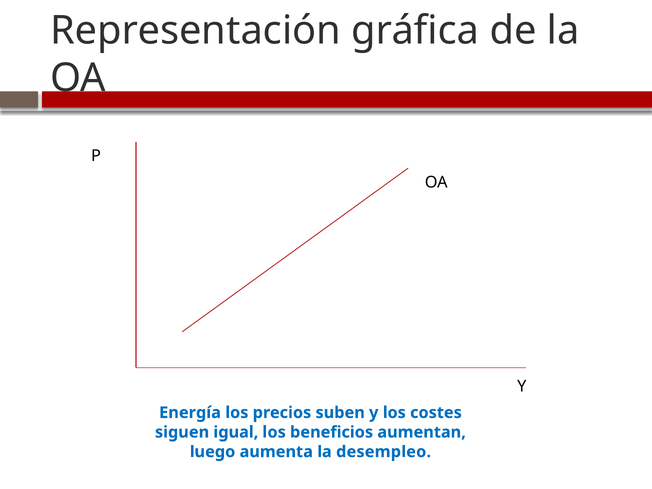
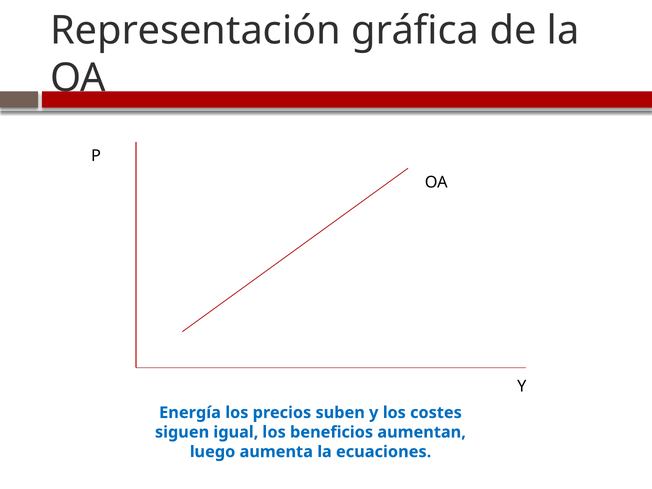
desempleo: desempleo -> ecuaciones (384, 452)
